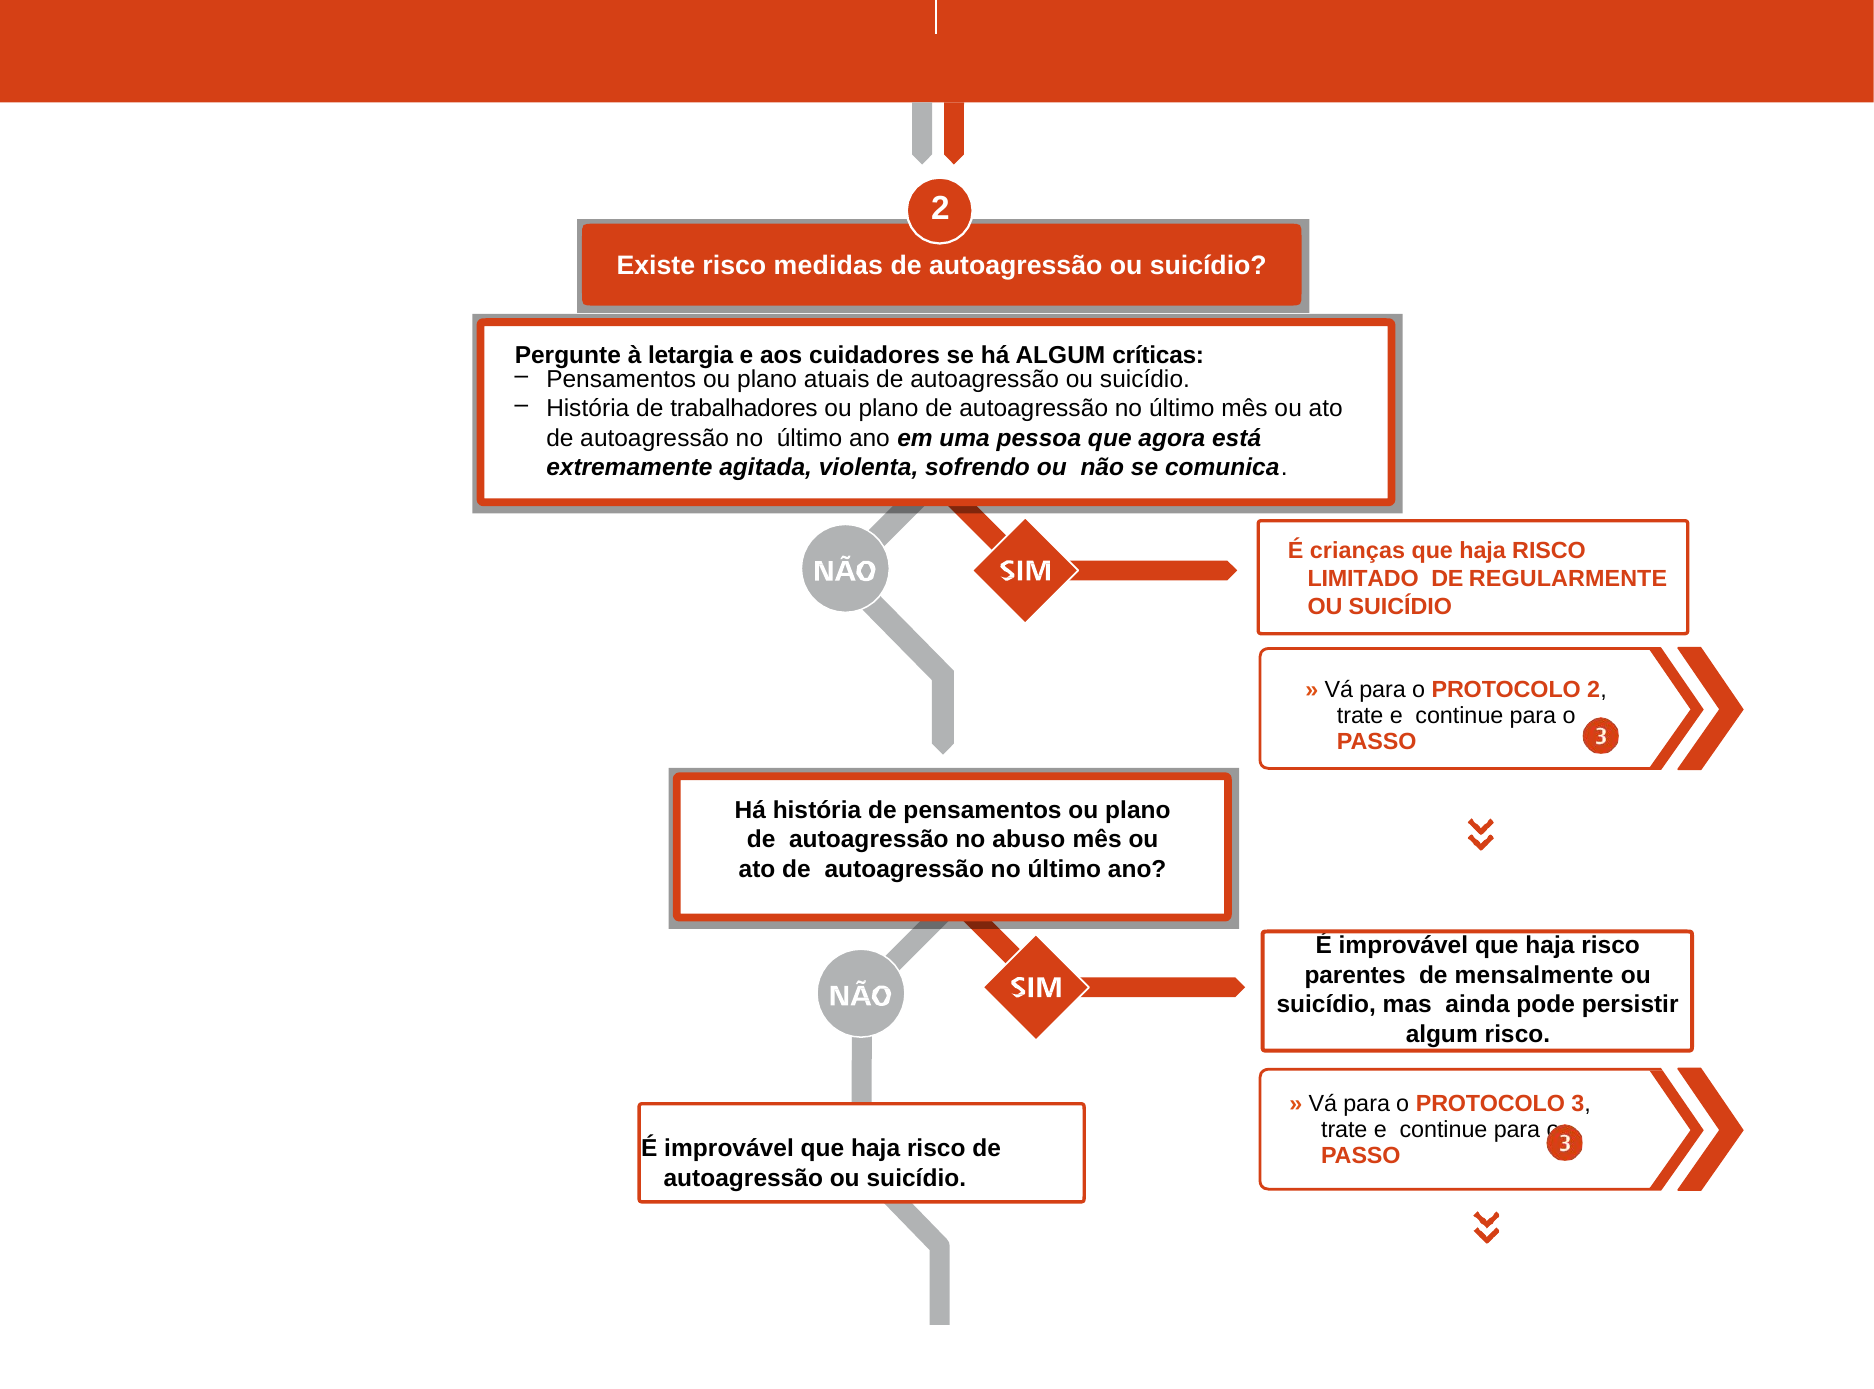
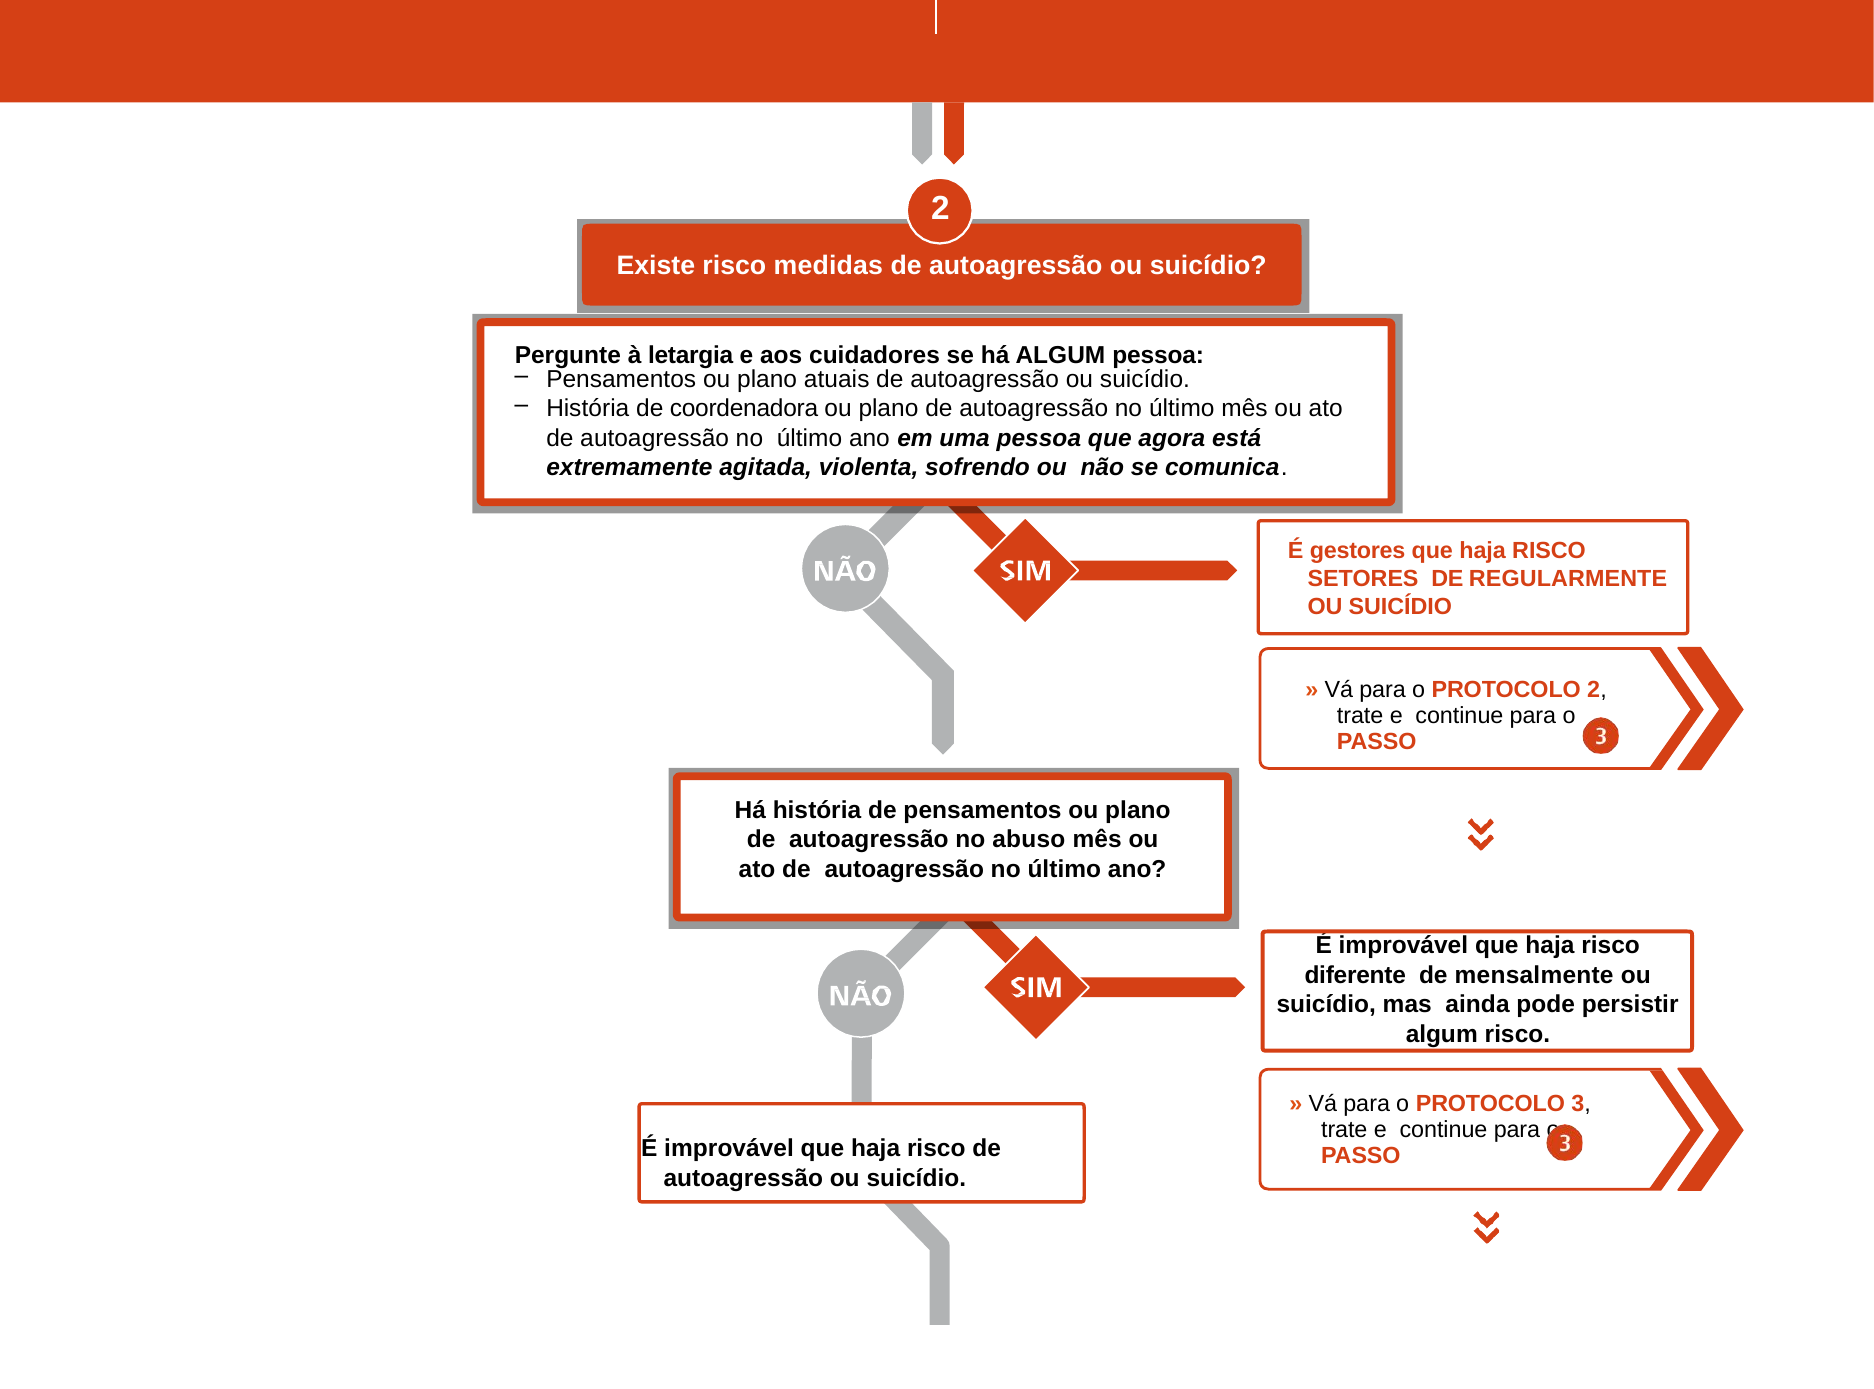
ALGUM críticas: críticas -> pessoa (1158, 355)
trabalhadores: trabalhadores -> coordenadora (744, 409)
crianças: crianças -> gestores (1358, 551)
LIMITADO: LIMITADO -> SETORES (1363, 579)
parentes: parentes -> diferente (1355, 975)
